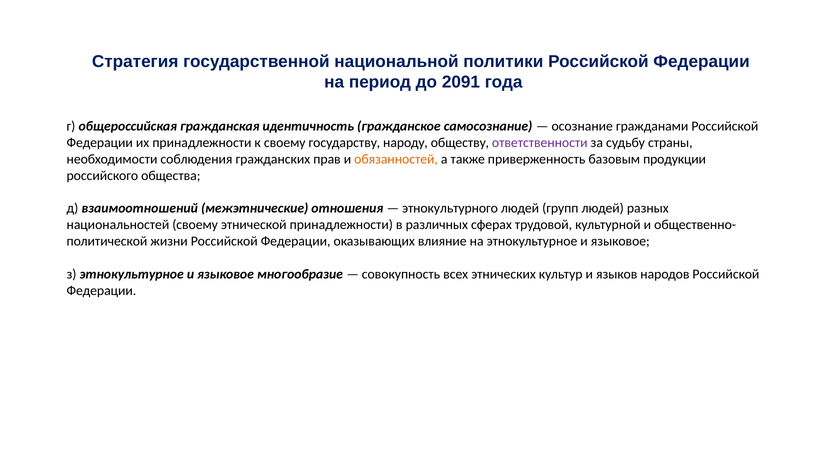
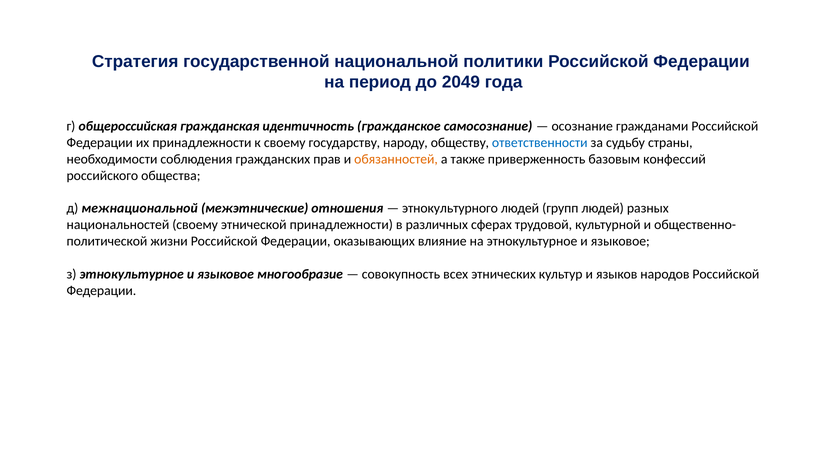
2091: 2091 -> 2049 (461, 82)
ответственности colour: purple -> blue (540, 143)
продукции: продукции -> конфессий (674, 159)
взаимоотношений: взаимоотношений -> межнациональной (140, 208)
